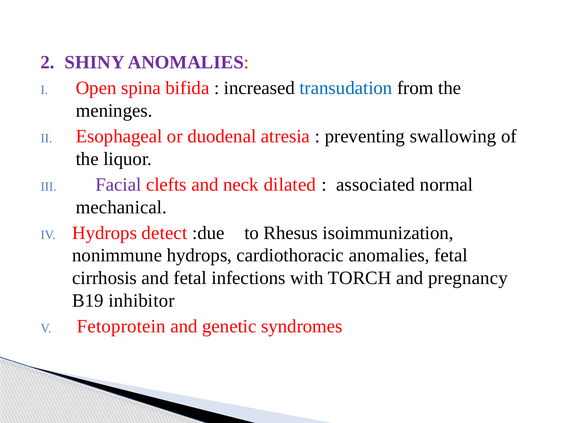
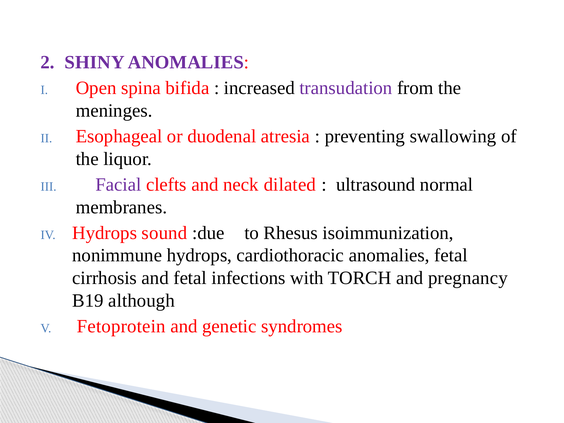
transudation colour: blue -> purple (346, 88)
associated: associated -> ultrasound (376, 185)
mechanical: mechanical -> membranes (121, 207)
detect: detect -> sound (164, 233)
inhibitor: inhibitor -> although (142, 301)
